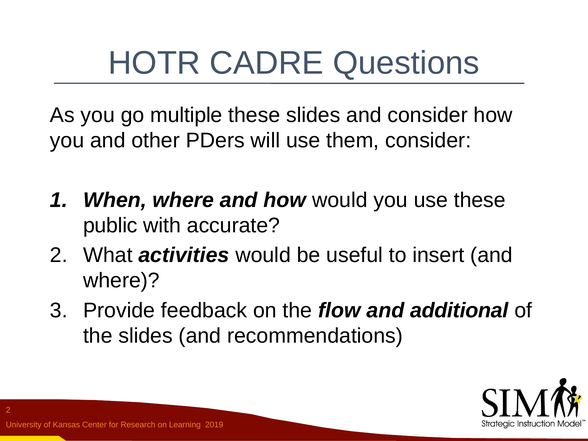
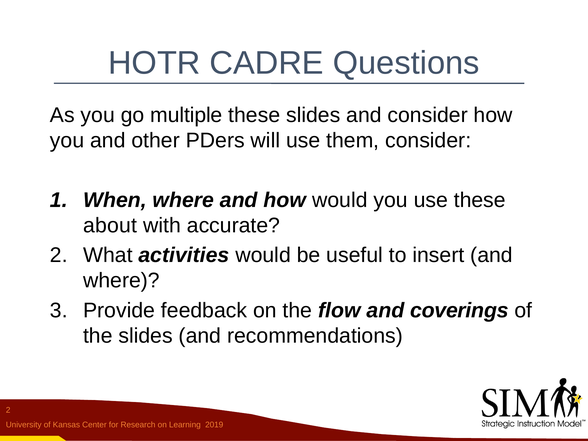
public: public -> about (110, 225)
additional: additional -> coverings (459, 310)
